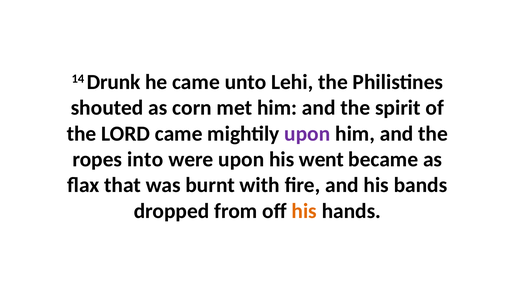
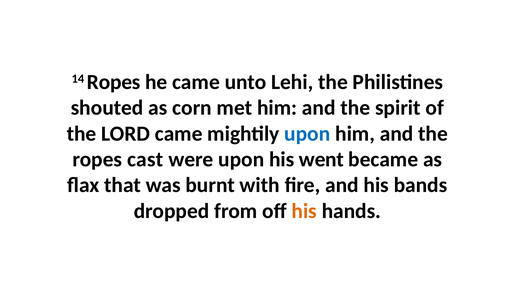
14 Drunk: Drunk -> Ropes (114, 82)
upon colour: purple -> blue (307, 133)
into: into -> cast (145, 159)
